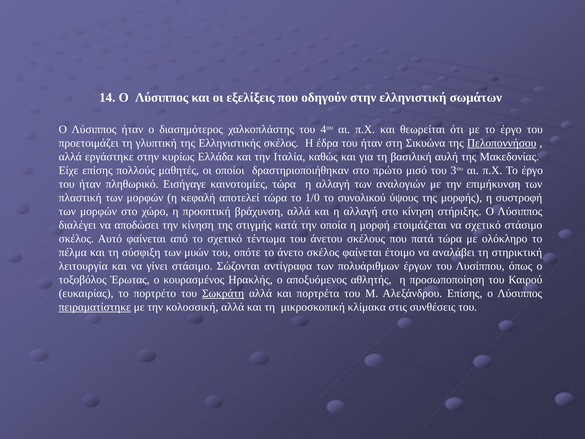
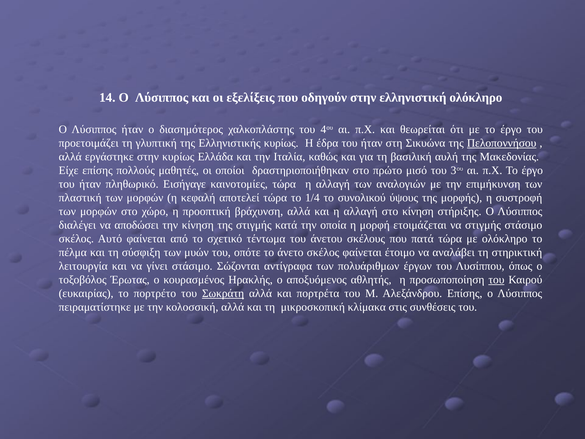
ελληνιστική σωμάτων: σωμάτων -> ολόκληρο (476, 97)
Eλληνιστικής σκέλος: σκέλος -> κυρίως (281, 143)
1/0: 1/0 -> 1/4 (312, 198)
να σχετικό: σχετικό -> στιγμής (483, 225)
του underline: none -> present (496, 280)
πειραματίστηκε underline: present -> none (95, 307)
